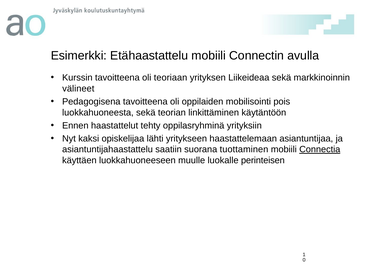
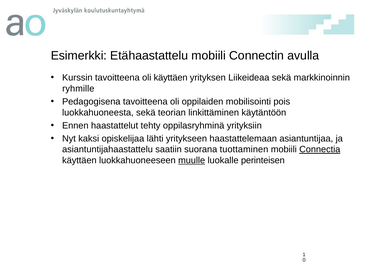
oli teoriaan: teoriaan -> käyttäen (171, 78)
välineet: välineet -> ryhmille (78, 88)
muulle underline: none -> present (192, 160)
